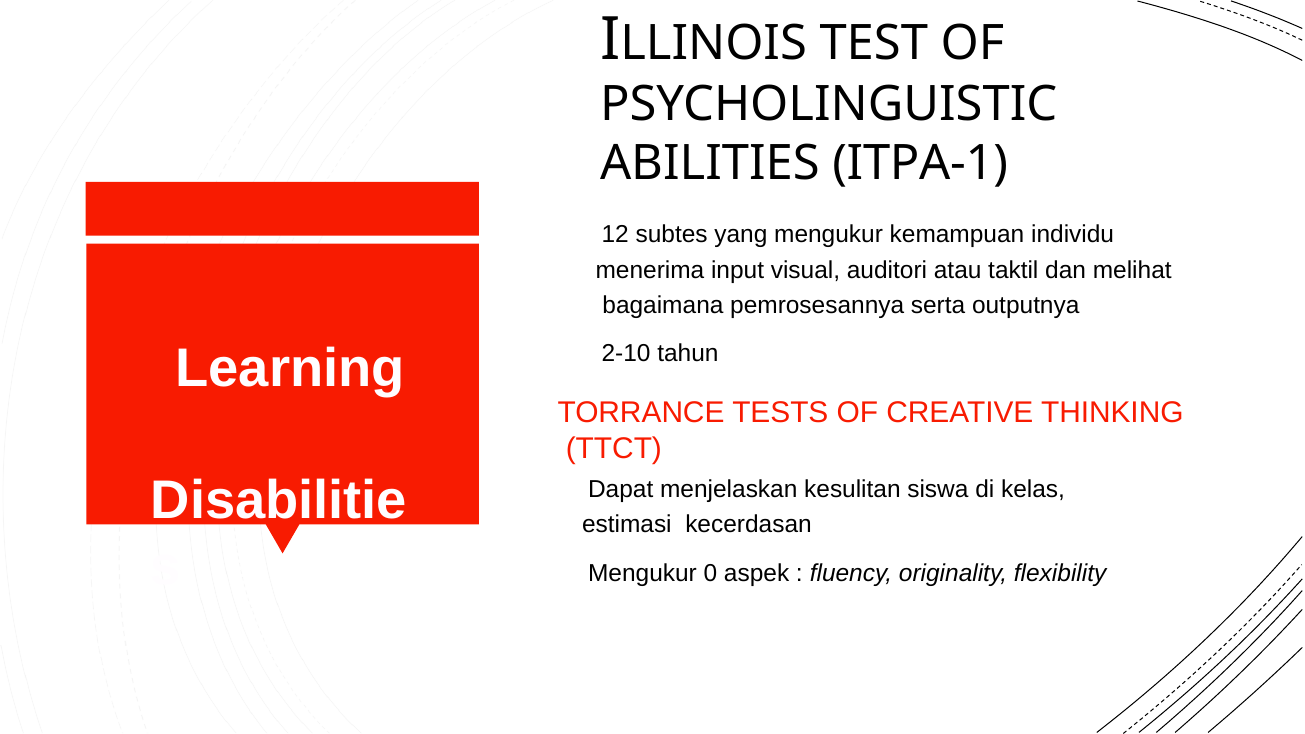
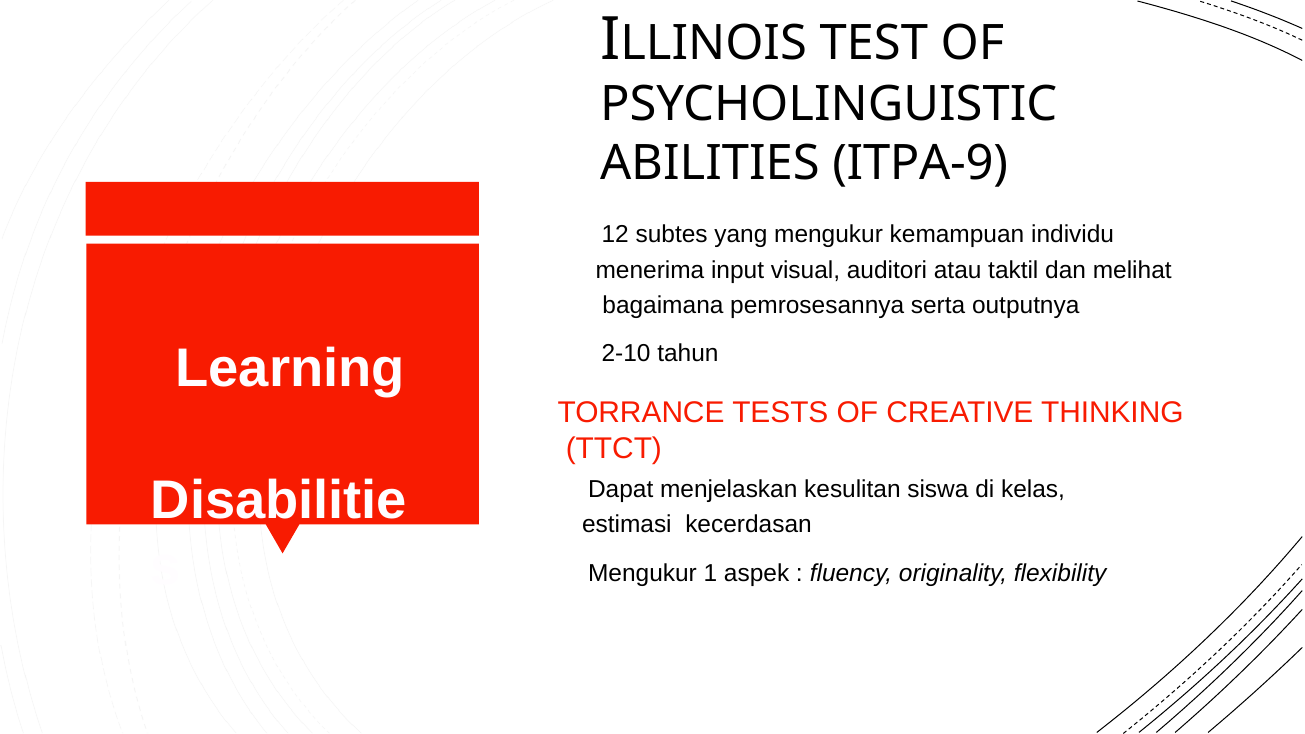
ITPA-1: ITPA-1 -> ITPA-9 (920, 163)
0: 0 -> 1 (710, 573)
